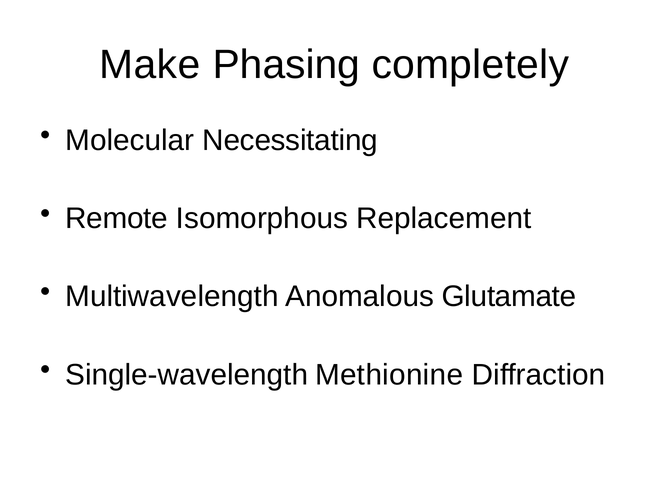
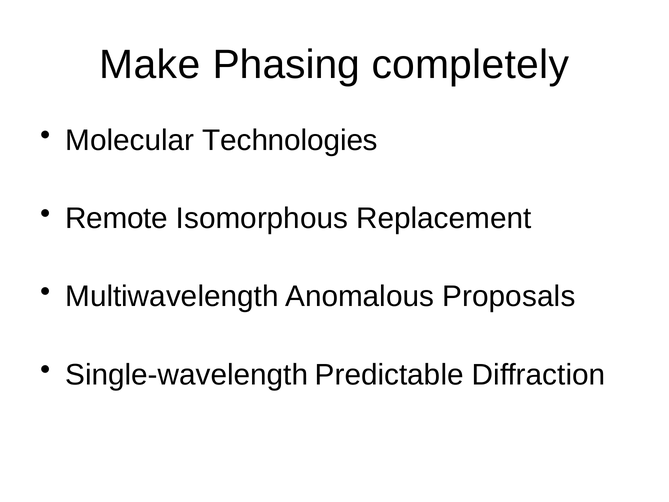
Necessitating: Necessitating -> Technologies (290, 140)
Glutamate: Glutamate -> Proposals (509, 297)
Methionine: Methionine -> Predictable (389, 375)
